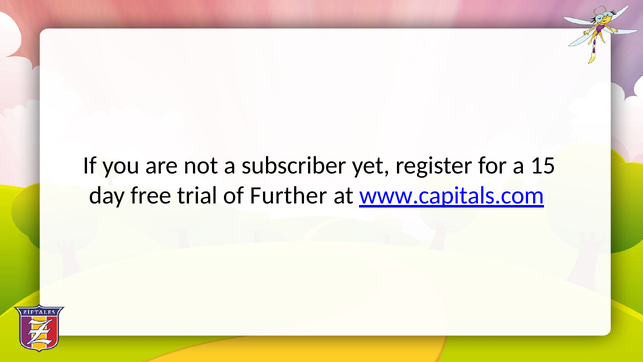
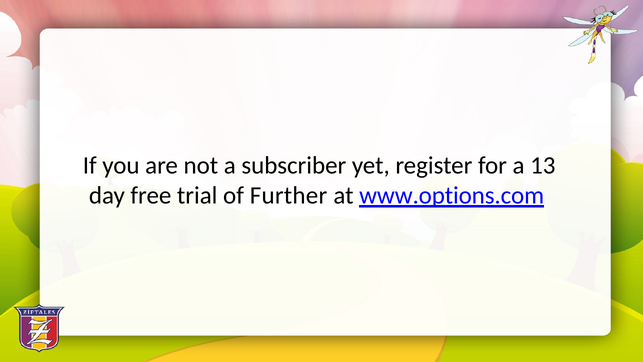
15: 15 -> 13 (543, 165)
www.capitals.com: www.capitals.com -> www.options.com (452, 195)
